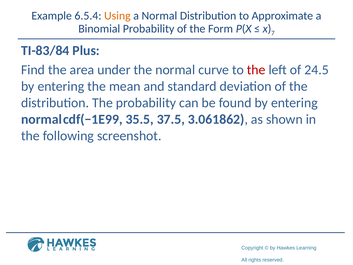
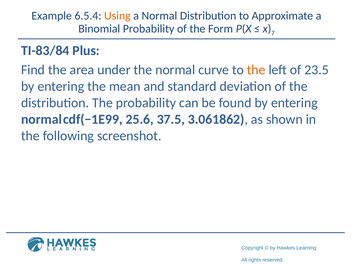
the colour: red -> orange (256, 70)
24.5: 24.5 -> 23.5 (317, 70)
35.5: 35.5 -> 25.6 (140, 119)
